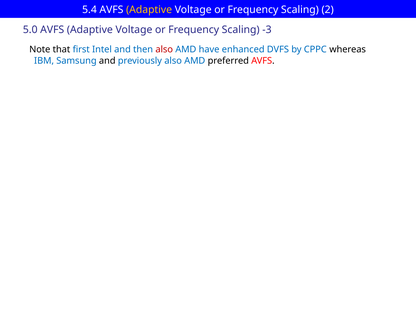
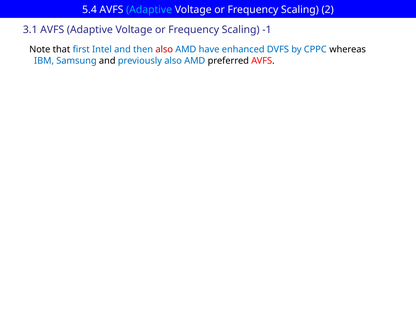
Adaptive colour: yellow -> light blue (149, 10)
5.0: 5.0 -> 3.1 (30, 30)
-3: -3 -> -1 (267, 30)
